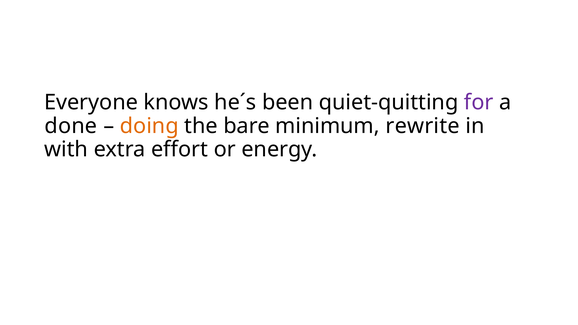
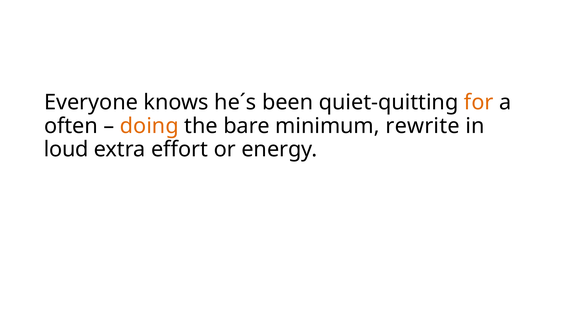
for colour: purple -> orange (479, 103)
done: done -> often (71, 126)
with: with -> loud (66, 149)
